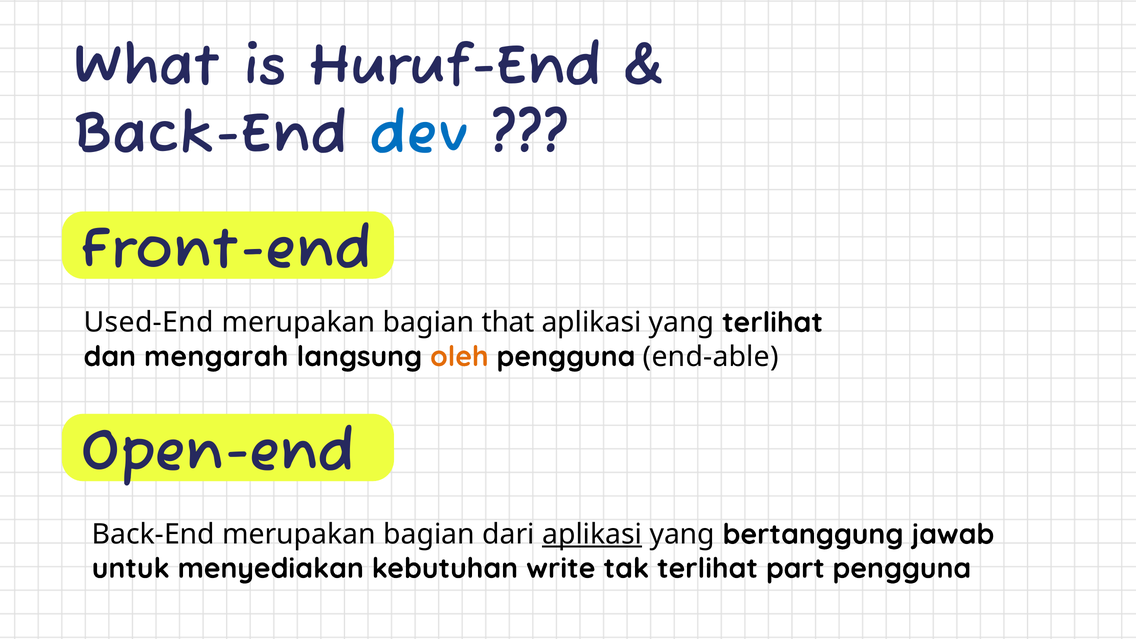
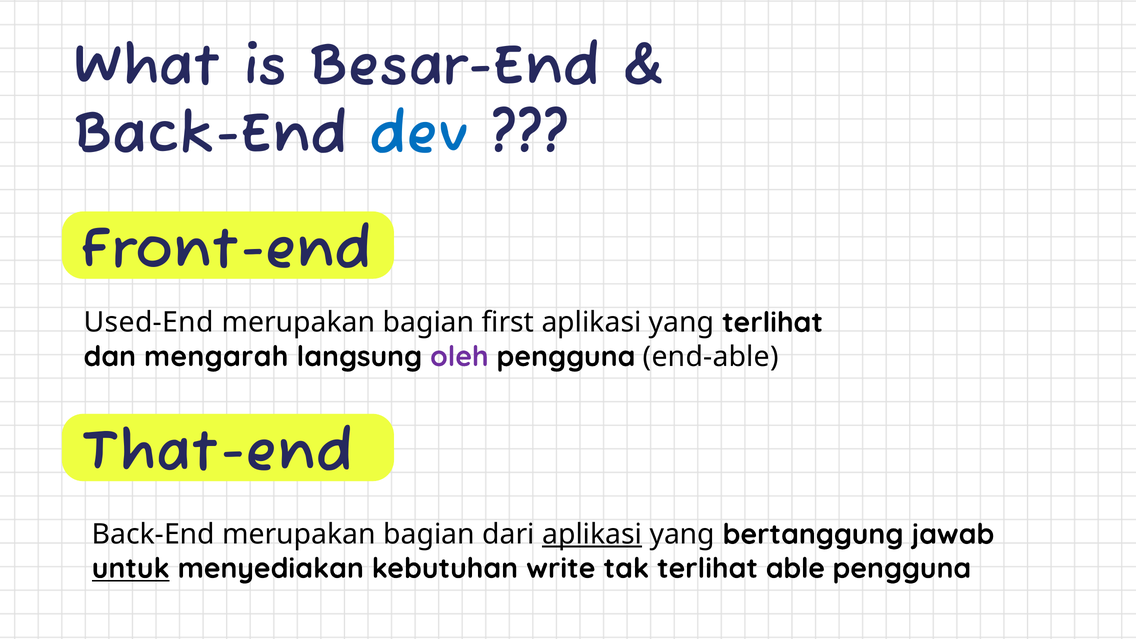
Huruf-End: Huruf-End -> Besar-End (455, 65)
that: that -> first (508, 323)
oleh colour: orange -> purple (459, 357)
Open-end: Open-end -> That-end (217, 451)
untuk underline: none -> present (131, 568)
part: part -> able (795, 568)
